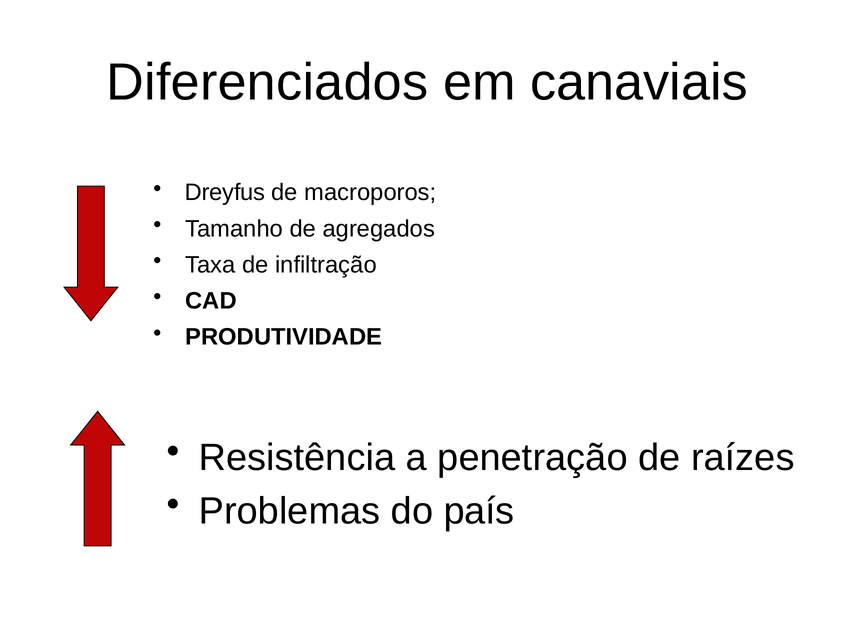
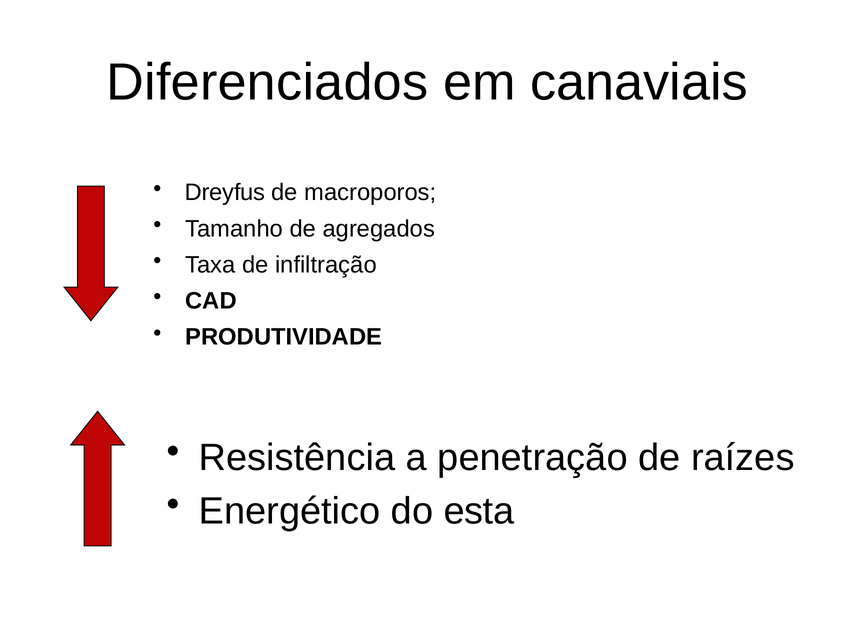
Problemas: Problemas -> Energético (290, 511)
país: país -> esta (479, 511)
